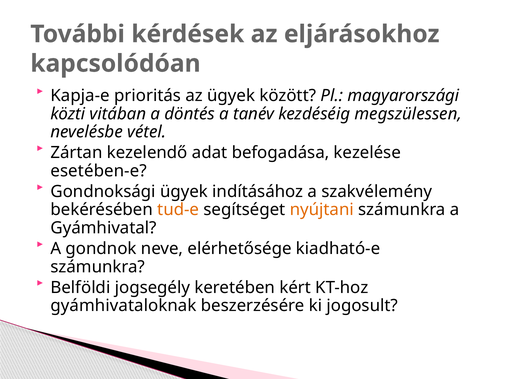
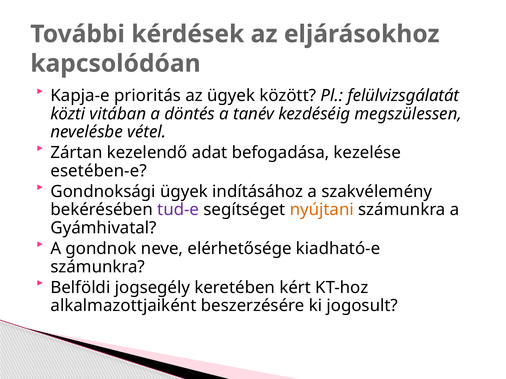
magyarországi: magyarországi -> felülvizsgálatát (403, 96)
tud-e colour: orange -> purple (178, 210)
gyámhivataloknak: gyámhivataloknak -> alkalmazottjaiként (123, 306)
